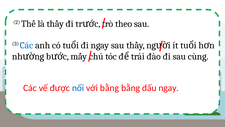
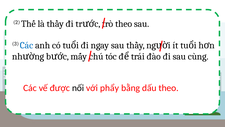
nối colour: blue -> black (78, 88)
với bằng: bằng -> phẩy (110, 88)
dấu ngay: ngay -> theo (169, 88)
